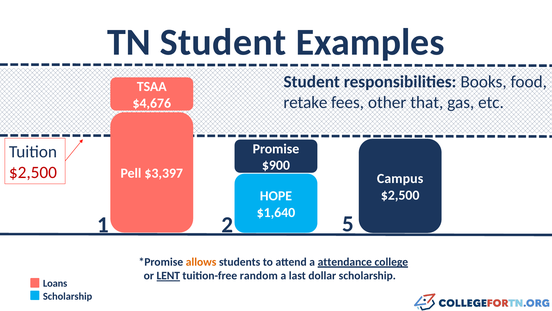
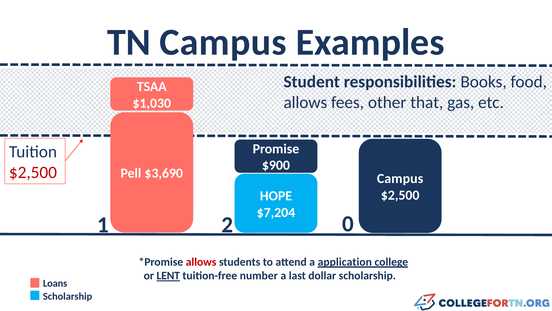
TN Student: Student -> Campus (223, 42)
retake: retake -> allows (305, 102)
$4,676: $4,676 -> $1,030 (152, 103)
$3,397: $3,397 -> $3,690 (164, 173)
$1,640: $1,640 -> $7,204 (276, 212)
5: 5 -> 0 (348, 223)
allows colour: orange -> red (201, 262)
attendance: attendance -> application (345, 262)
random: random -> number (259, 275)
